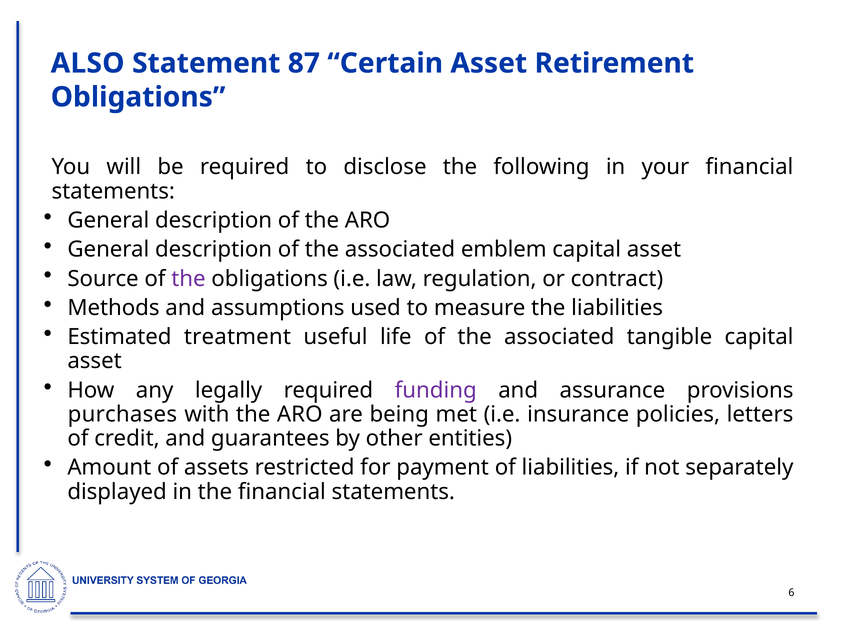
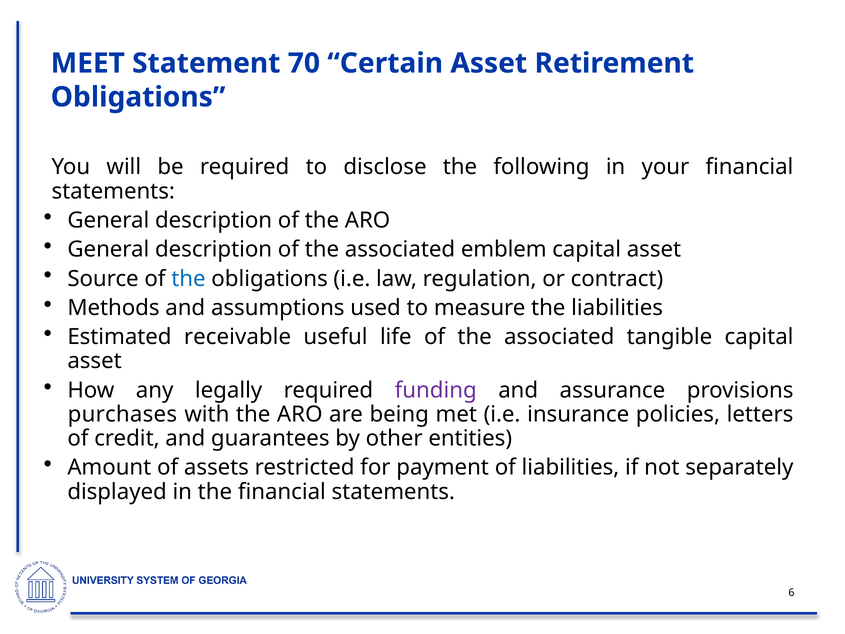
ALSO: ALSO -> MEET (88, 63)
87: 87 -> 70 (304, 63)
the colour: purple -> blue (189, 279)
treatment: treatment -> receivable (238, 337)
